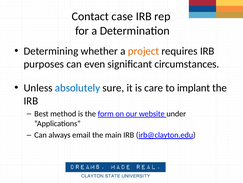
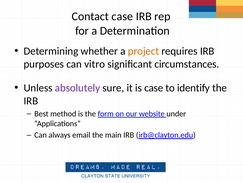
even: even -> vitro (95, 64)
absolutely colour: blue -> purple (78, 88)
is care: care -> case (154, 88)
implant: implant -> identify (194, 88)
